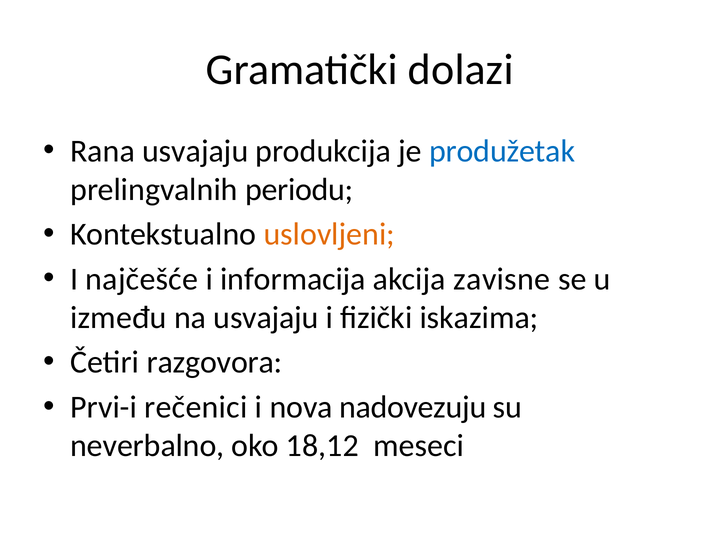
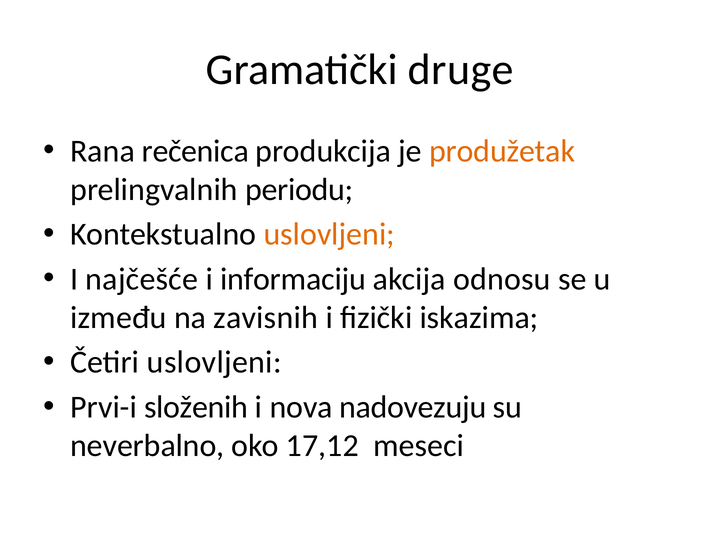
dolazi: dolazi -> druge (461, 70)
Rana usvajaju: usvajaju -> rečenica (195, 151)
produžetak colour: blue -> orange (502, 151)
informacija: informacija -> informaciju (293, 279)
zavisne: zavisne -> odnosu (502, 279)
na usvajaju: usvajaju -> zavisnih (266, 317)
Četiri razgovora: razgovora -> uslovljeni (214, 362)
rečenici: rečenici -> složenih (196, 407)
18,12: 18,12 -> 17,12 (322, 446)
